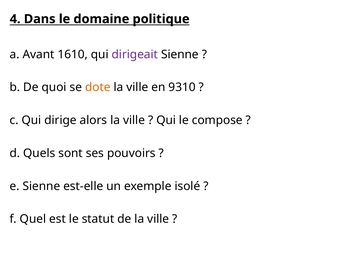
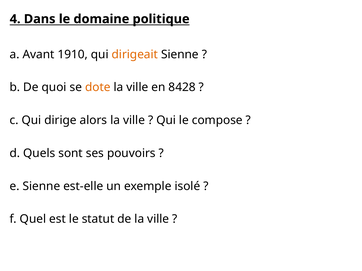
1610: 1610 -> 1910 (73, 54)
dirigeait colour: purple -> orange (135, 54)
9310: 9310 -> 8428 (182, 87)
